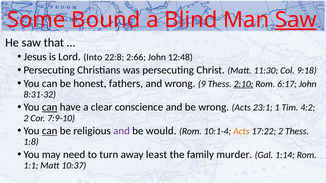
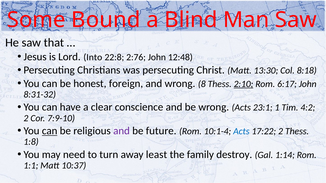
Saw underline: present -> none (296, 20)
2:66: 2:66 -> 2:76 (136, 57)
11:30: 11:30 -> 13:30 (266, 71)
9:18: 9:18 -> 8:18 (307, 71)
fathers: fathers -> foreign (126, 84)
9: 9 -> 8 (202, 84)
can underline: present -> none (50, 107)
would: would -> future (161, 131)
Acts colour: orange -> blue (241, 132)
murder: murder -> destroy (234, 155)
